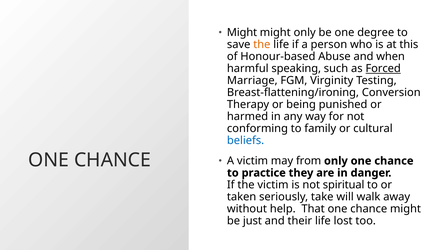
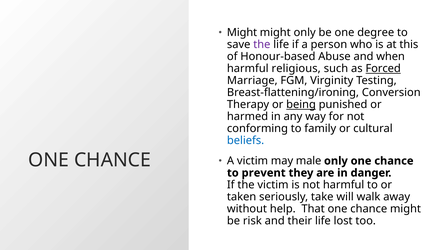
the colour: orange -> purple (262, 45)
speaking: speaking -> religious (296, 69)
being underline: none -> present (301, 104)
from: from -> male (309, 161)
practice: practice -> prevent (264, 173)
not spiritual: spiritual -> harmful (344, 185)
just: just -> risk (252, 221)
